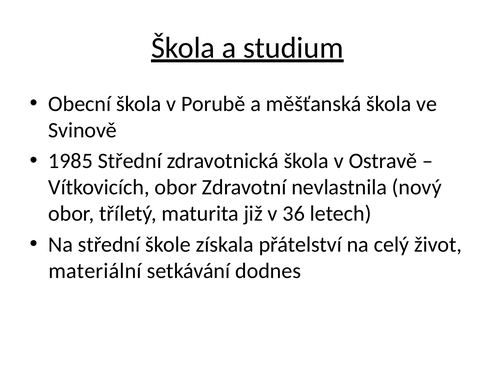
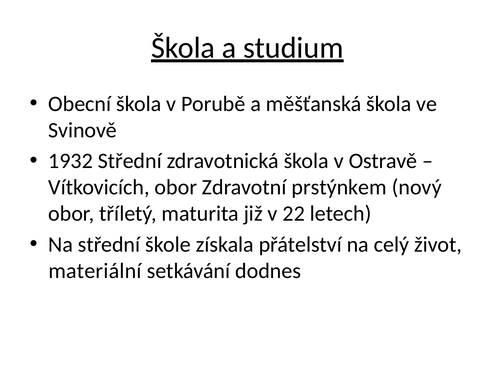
1985: 1985 -> 1932 (71, 161)
nevlastnila: nevlastnila -> prstýnkem (339, 187)
36: 36 -> 22 (294, 214)
